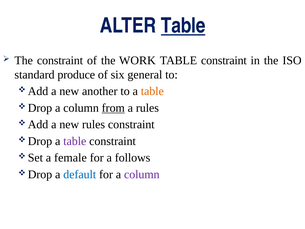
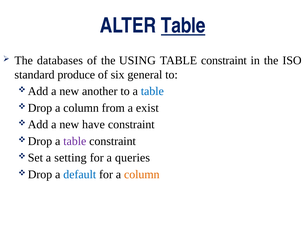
The constraint: constraint -> databases (60, 60)
WORK: WORK -> USING (137, 60)
table colour: orange -> blue (152, 91)
from underline: present -> none (113, 108)
a rules: rules -> exist (147, 108)
new rules: rules -> have (93, 124)
female: female -> setting (70, 158)
follows: follows -> queries (133, 158)
column colour: purple -> orange (142, 174)
